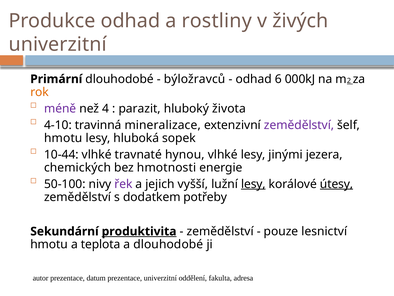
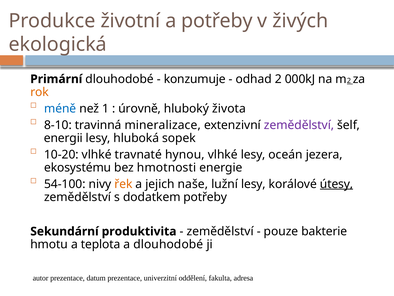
Produkce odhad: odhad -> životní (130, 21)
a rostliny: rostliny -> potřeby (217, 21)
univerzitní: univerzitní -> ekologická (58, 44)
býložravců: býložravců -> konzumuje (195, 79)
odhad 6: 6 -> 2 (278, 79)
méně colour: purple -> blue (60, 108)
4: 4 -> 1 (106, 108)
parazit: parazit -> úrovně (140, 108)
4-10: 4-10 -> 8-10 (58, 125)
hmotu: hmotu -> energii (63, 138)
10-44: 10-44 -> 10-20 (61, 154)
jinými: jinými -> oceán (286, 154)
chemických: chemických -> ekosystému (78, 167)
50-100: 50-100 -> 54-100 (65, 184)
řek colour: purple -> orange (123, 184)
vyšší: vyšší -> naše (193, 184)
lesy underline: present -> none (253, 184)
produktivita underline: present -> none (139, 231)
lesnictví: lesnictví -> bakterie (324, 231)
